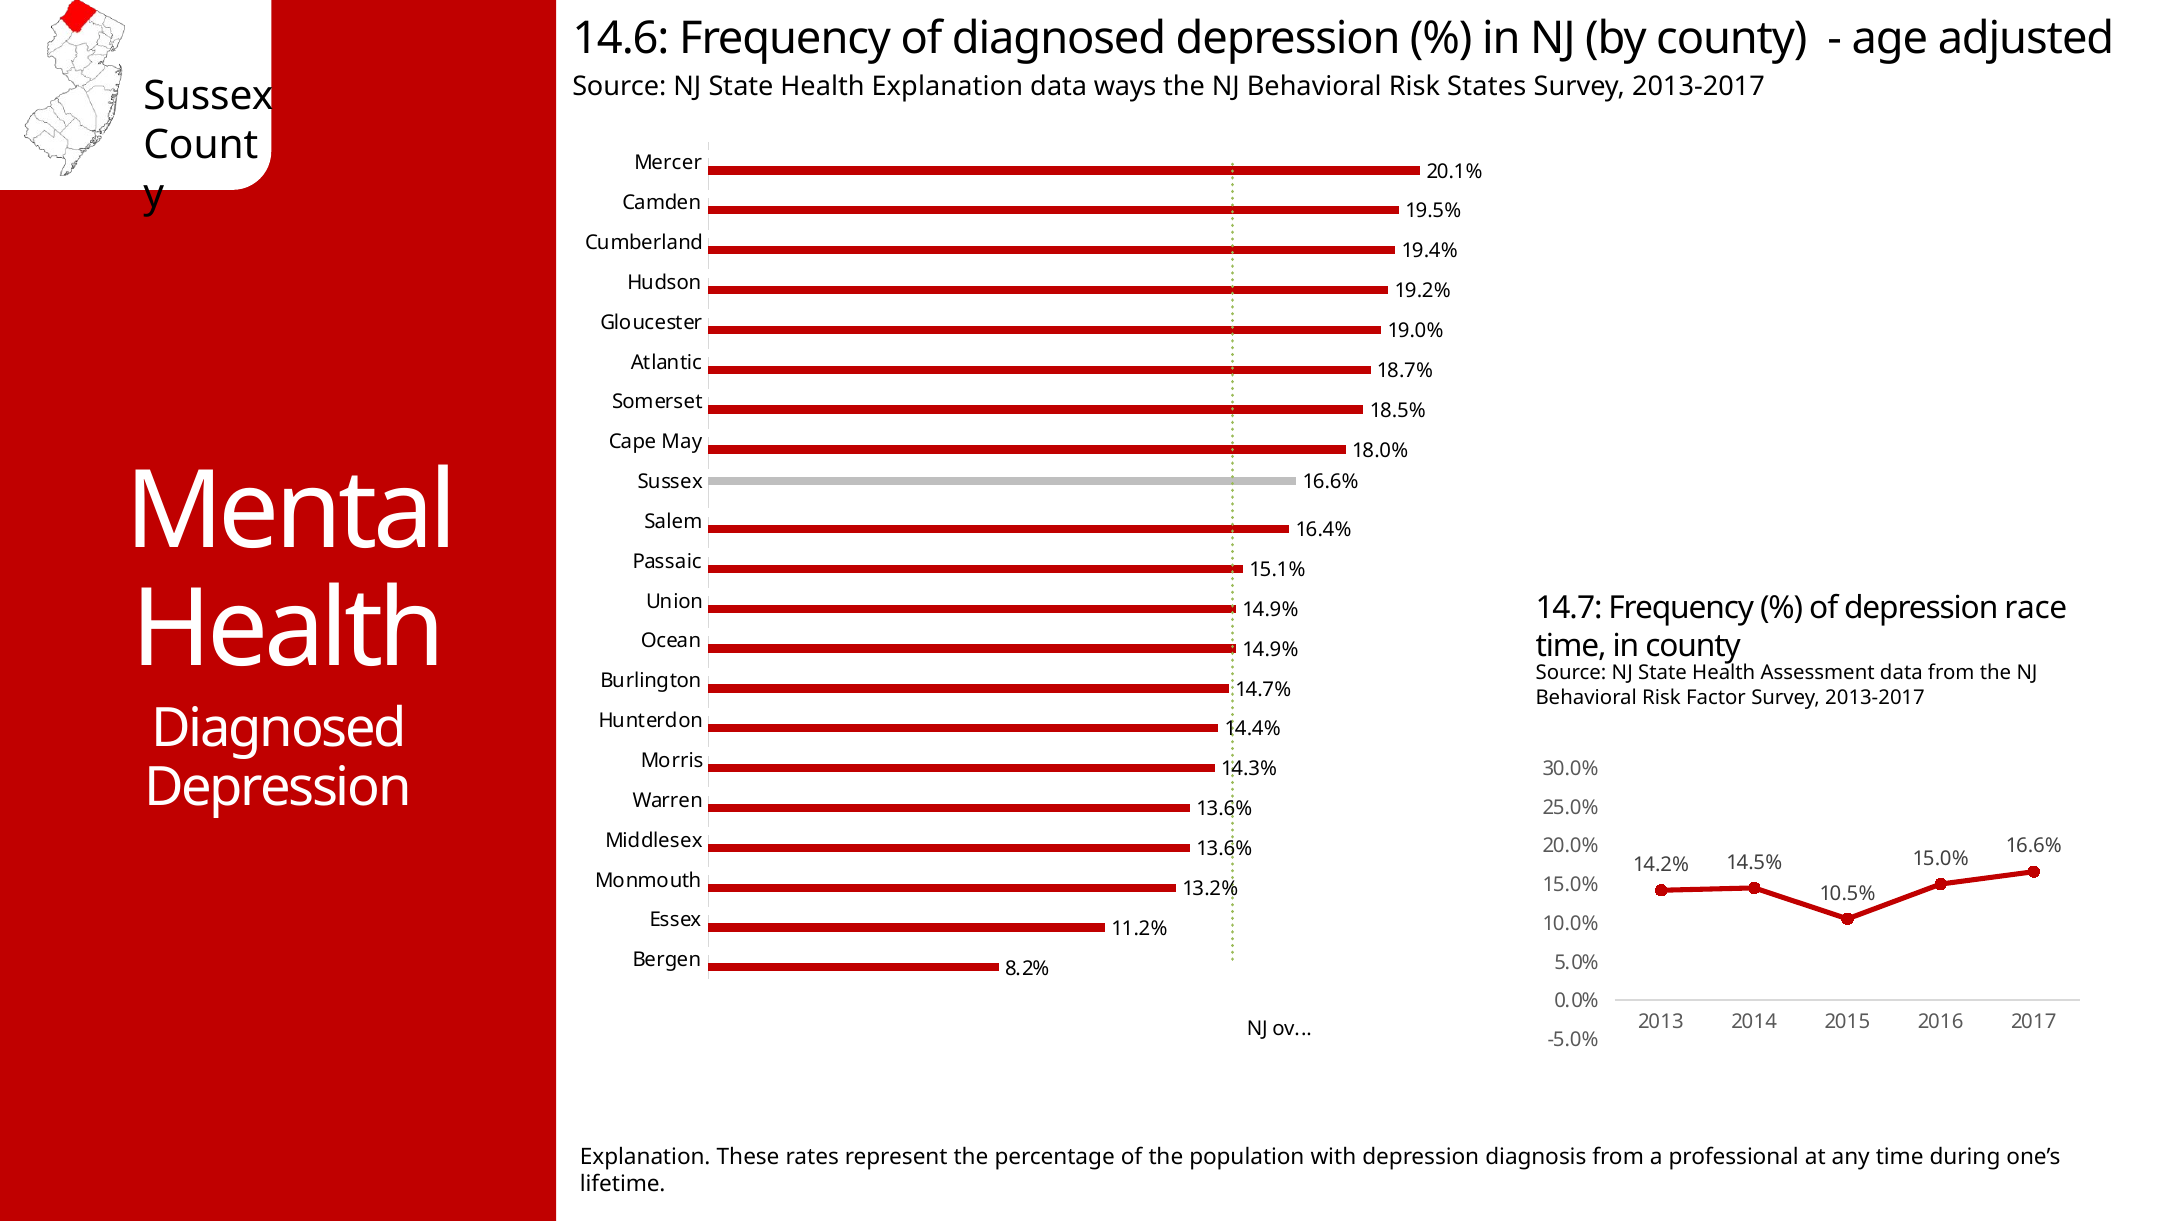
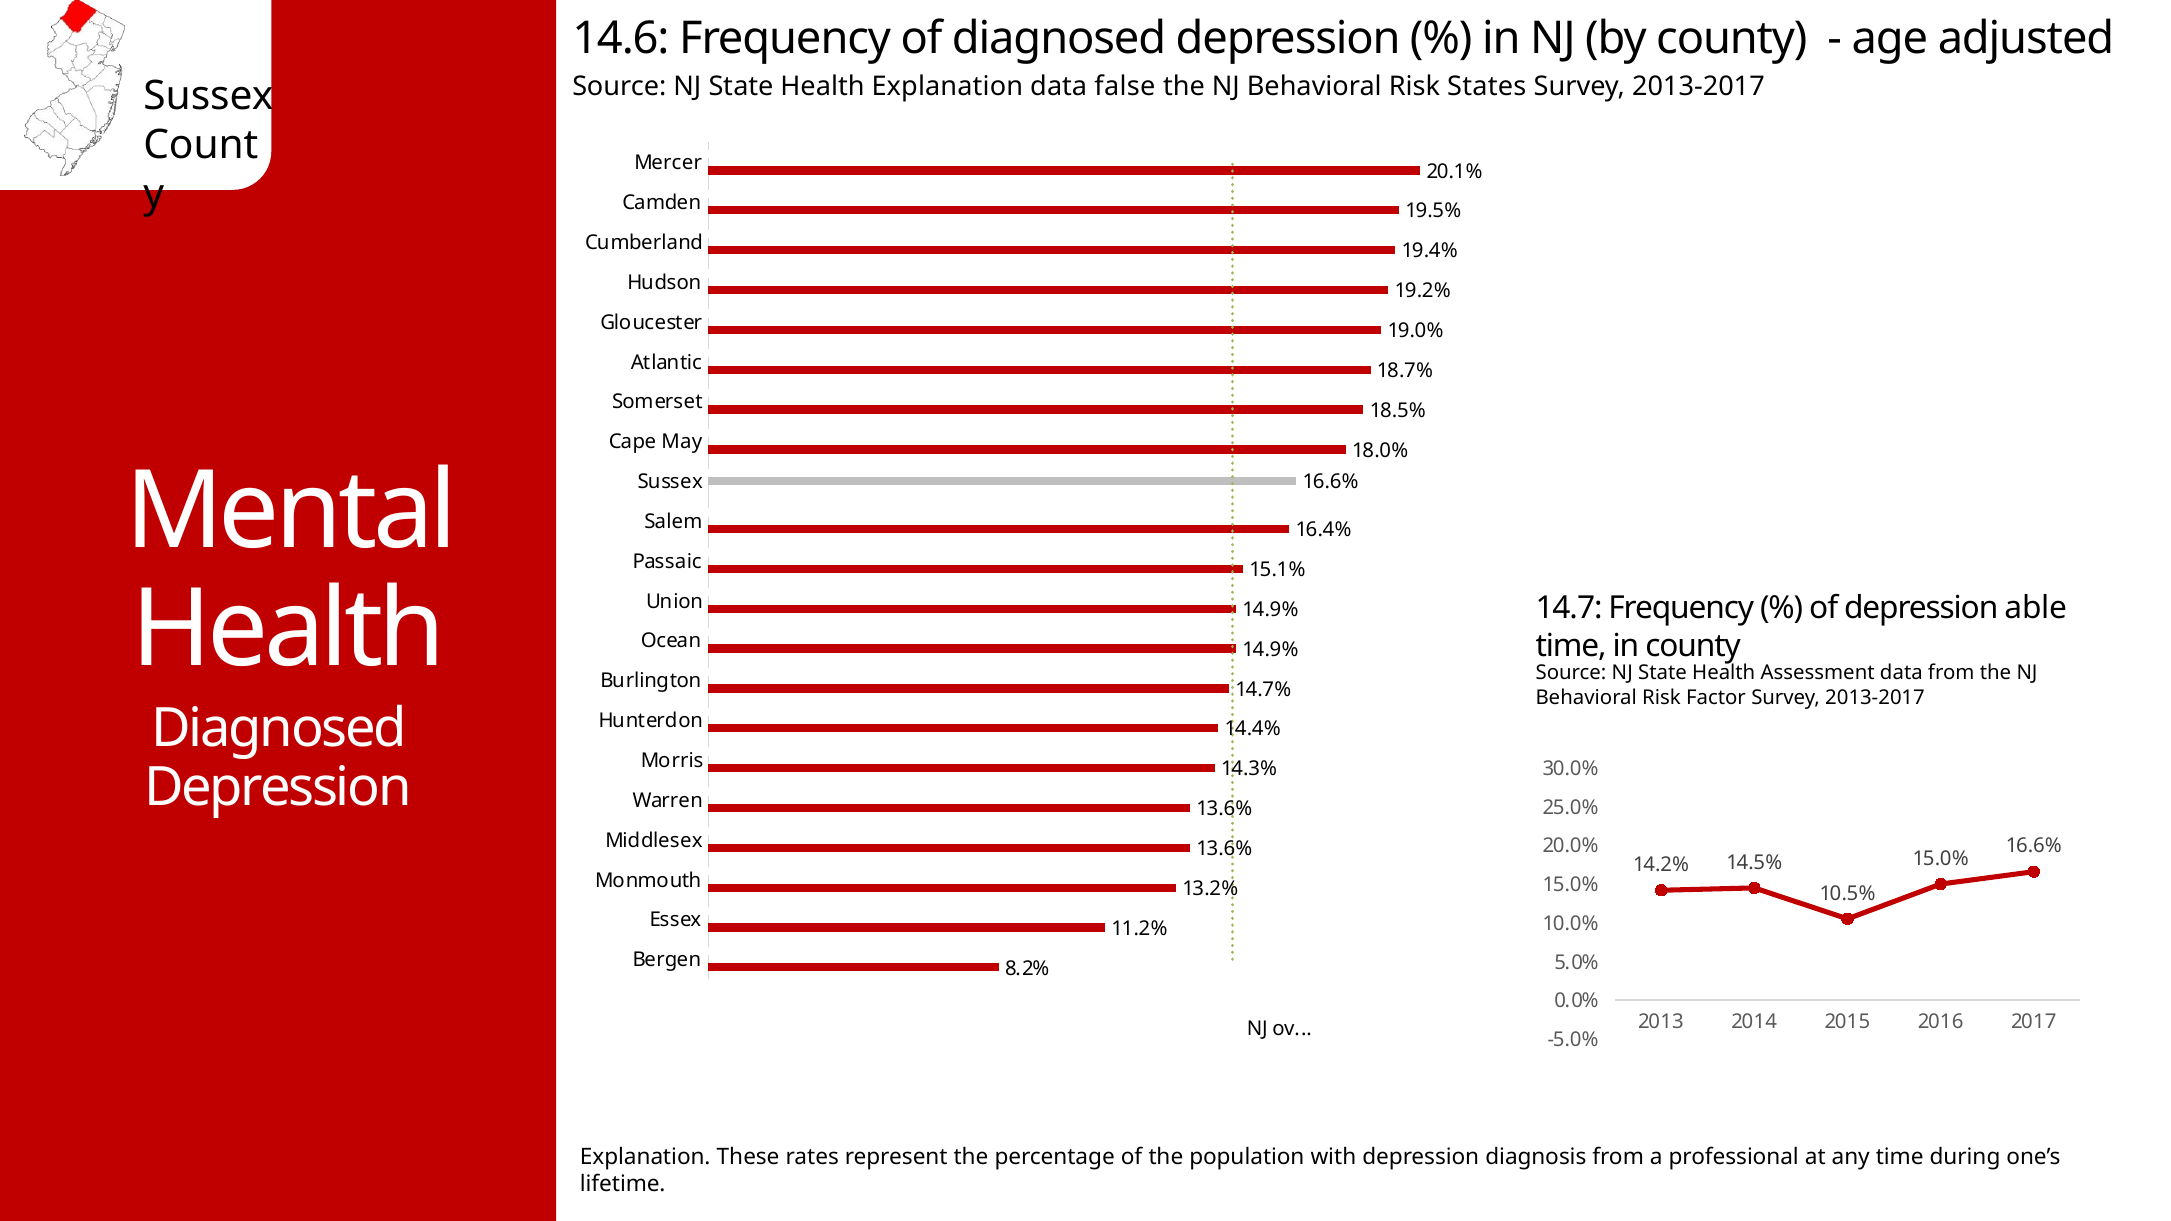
ways: ways -> false (1125, 86)
race: race -> able (2036, 608)
